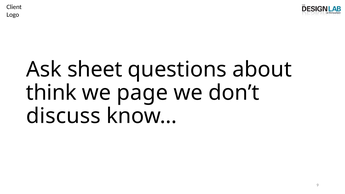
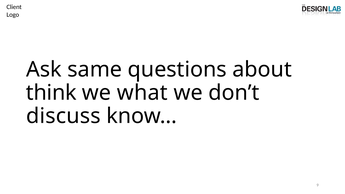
sheet: sheet -> same (95, 69)
page: page -> what (142, 93)
